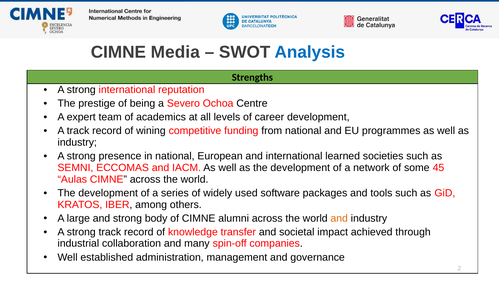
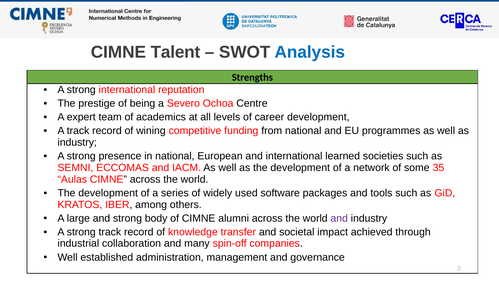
Media: Media -> Talent (175, 52)
45: 45 -> 35 (438, 167)
and colour: orange -> purple (339, 218)
